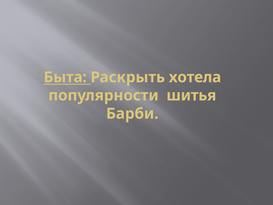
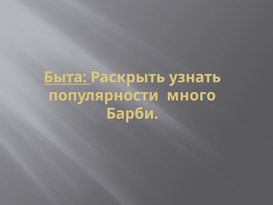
хотела: хотела -> узнать (195, 77)
шитья: шитья -> много (191, 95)
